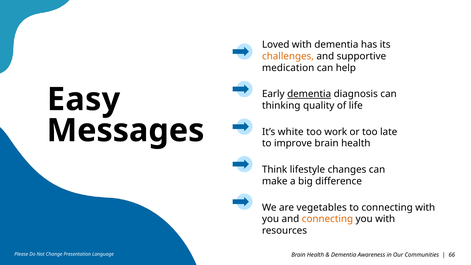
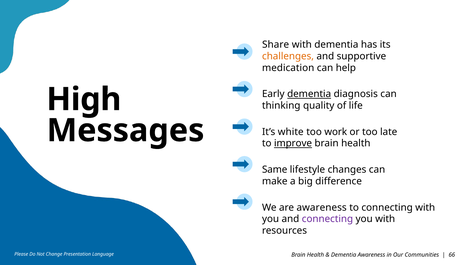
Loved: Loved -> Share (276, 45)
Easy: Easy -> High (84, 99)
improve underline: none -> present (293, 143)
Think: Think -> Same (275, 170)
are vegetables: vegetables -> awareness (322, 207)
connecting colour: orange -> purple (327, 219)
